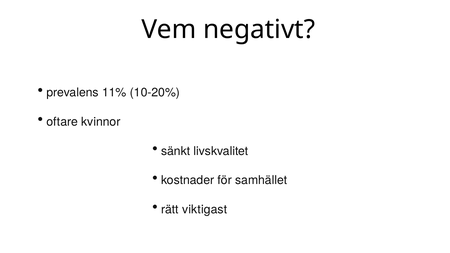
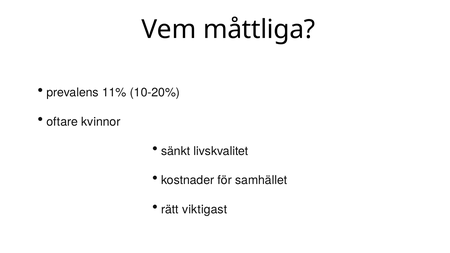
negativt: negativt -> måttliga (259, 29)
